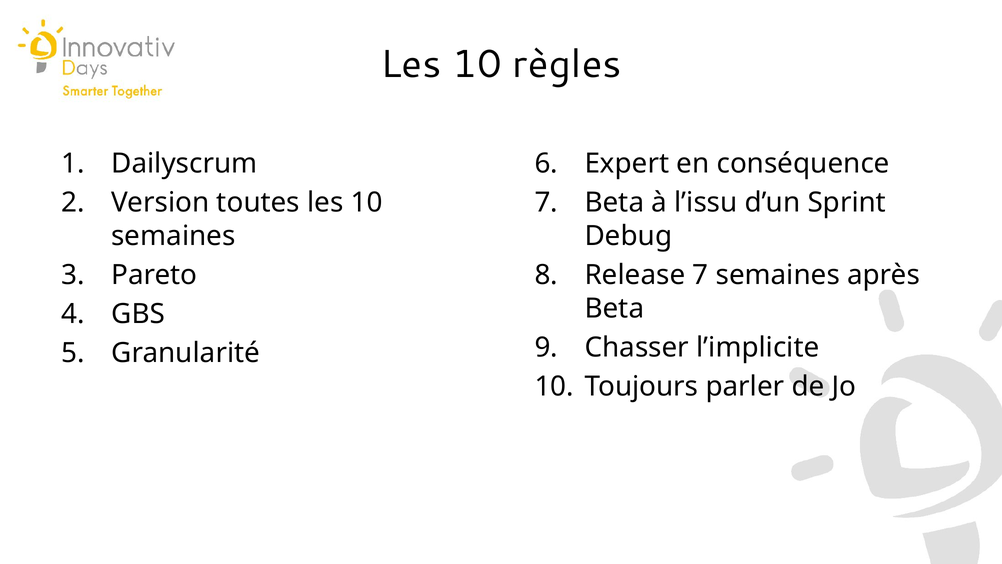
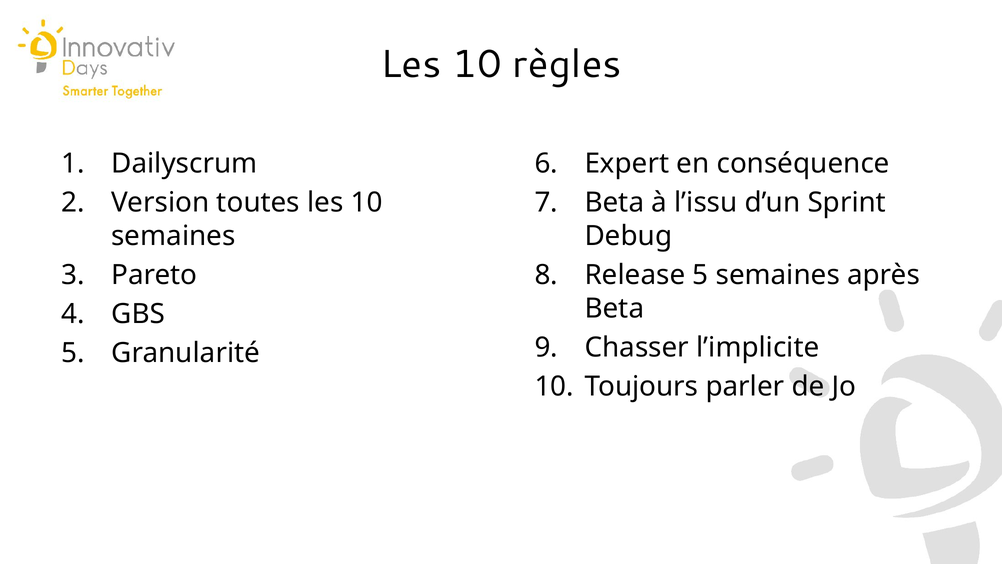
Release 7: 7 -> 5 (700, 275)
